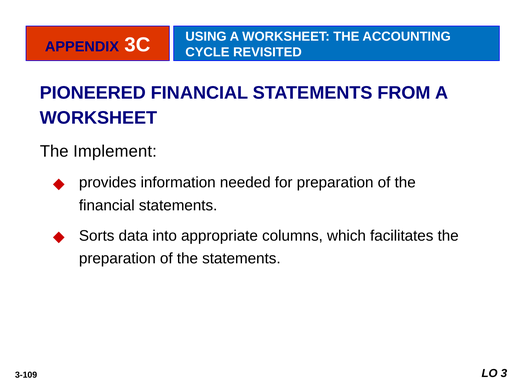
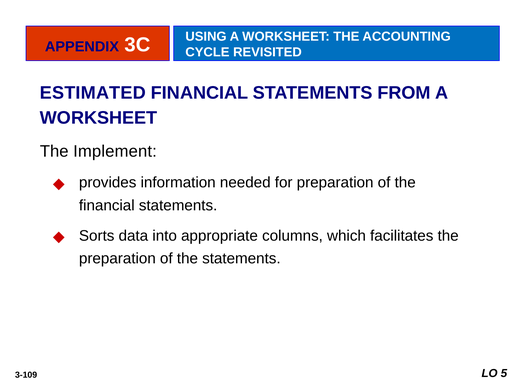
PIONEERED: PIONEERED -> ESTIMATED (93, 93)
3: 3 -> 5 (504, 373)
